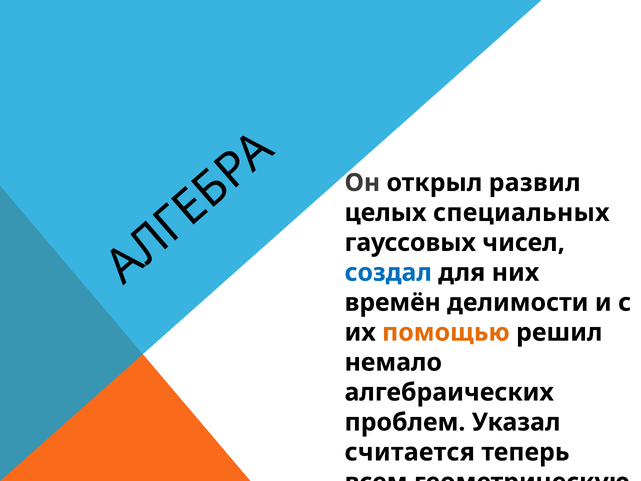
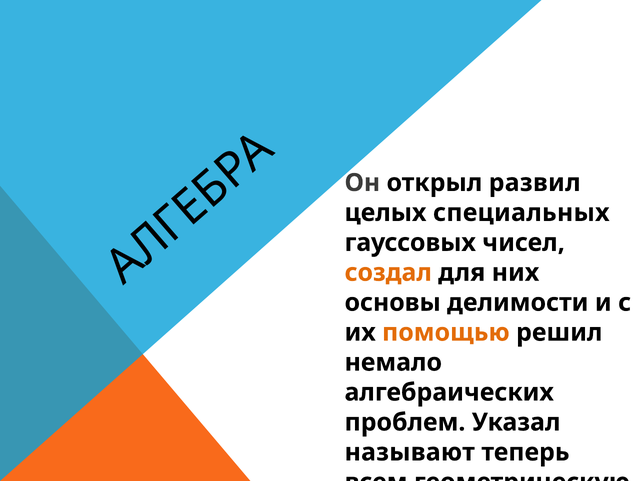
создал colour: blue -> orange (388, 272)
времён: времён -> основы (393, 302)
считается: считается -> называют (410, 452)
